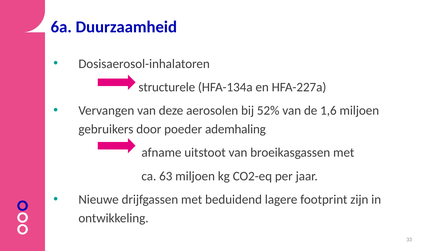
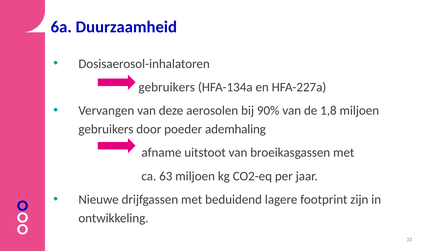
structurele: structurele -> gebruikers (167, 87)
52%: 52% -> 90% (268, 110)
1,6: 1,6 -> 1,8 (328, 110)
